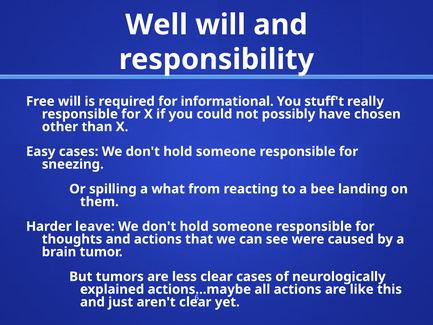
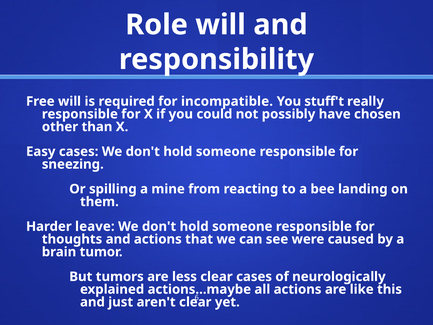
Well: Well -> Role (157, 25)
informational: informational -> incompatible (227, 101)
what: what -> mine (168, 189)
